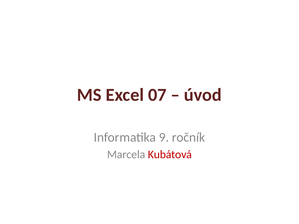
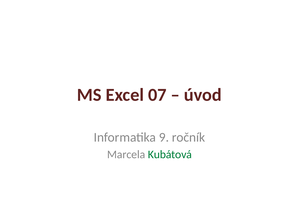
Kubátová colour: red -> green (170, 155)
